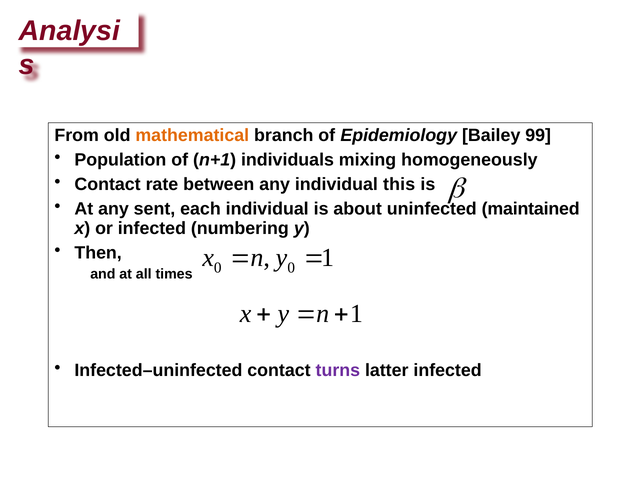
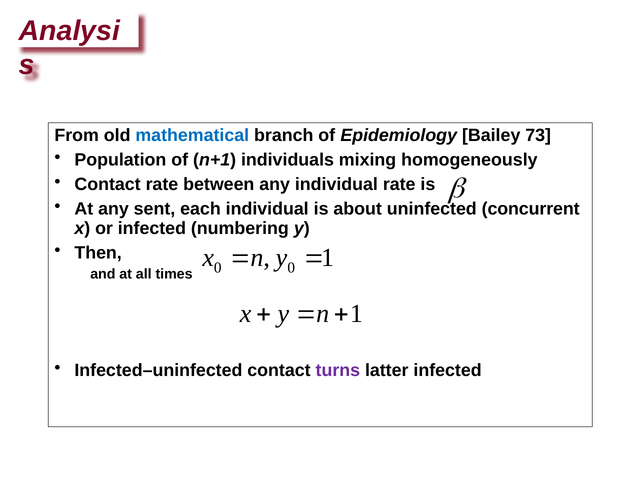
mathematical colour: orange -> blue (192, 135)
99: 99 -> 73 (538, 135)
individual this: this -> rate (399, 184)
maintained: maintained -> concurrent (531, 209)
